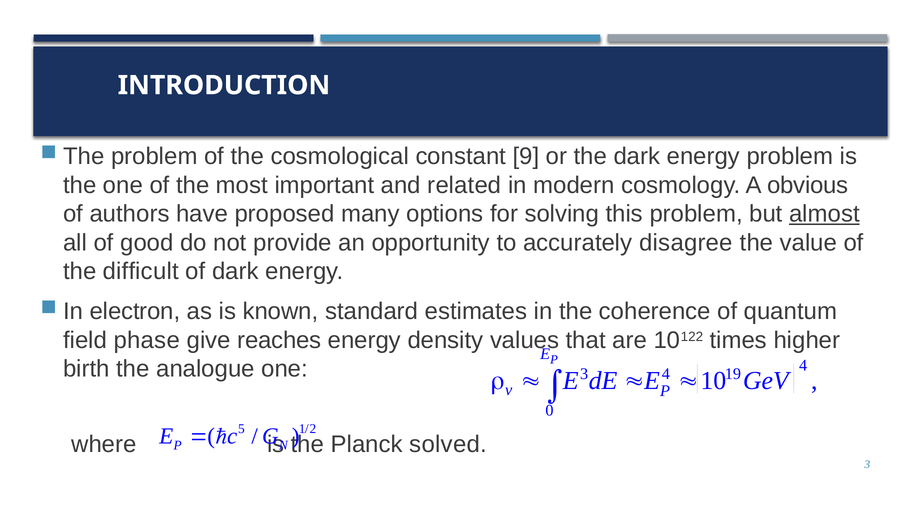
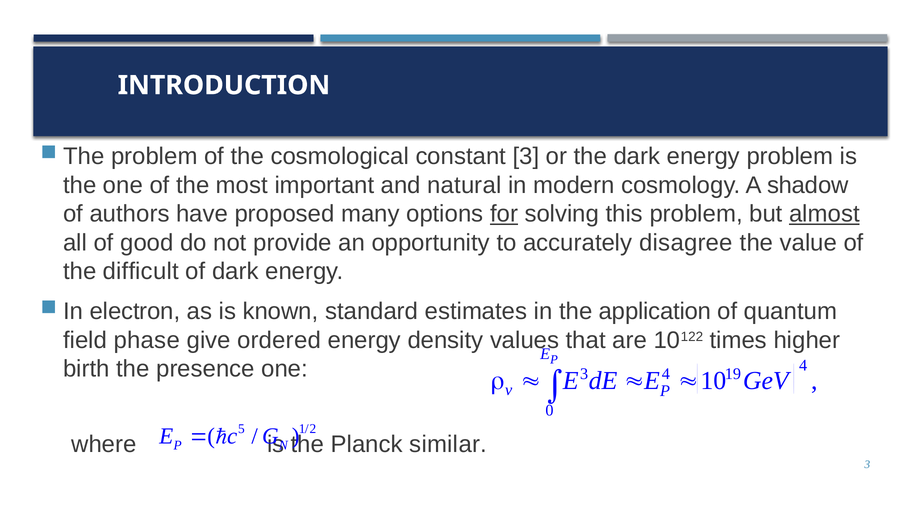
constant 9: 9 -> 3 (526, 156)
related: related -> natural (464, 185)
obvious: obvious -> shadow (808, 185)
for underline: none -> present (504, 214)
coherence: coherence -> application (655, 311)
reaches: reaches -> ordered (279, 340)
analogue: analogue -> presence (205, 369)
solved: solved -> similar (448, 445)
